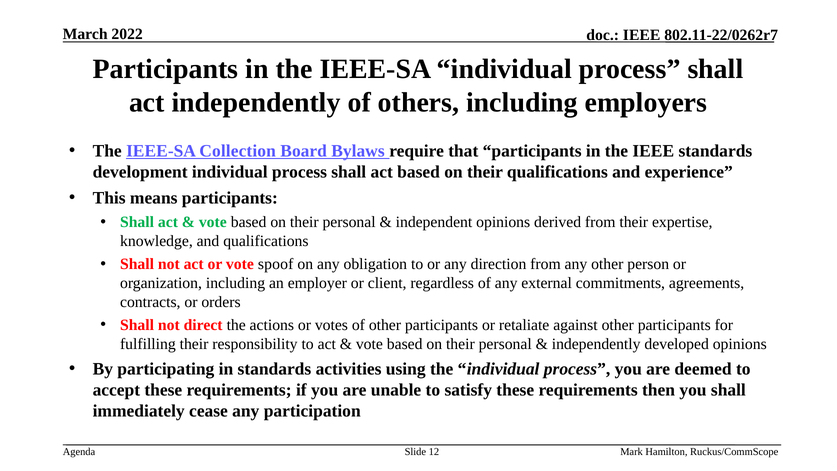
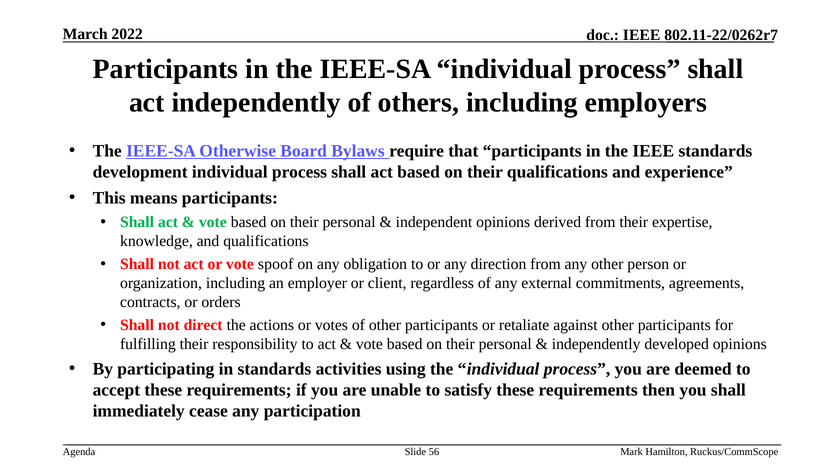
Collection: Collection -> Otherwise (238, 151)
12: 12 -> 56 (434, 452)
